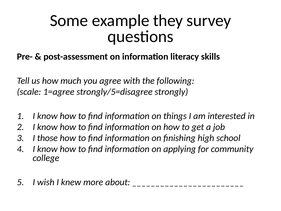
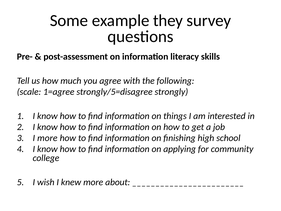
I those: those -> more (47, 138)
